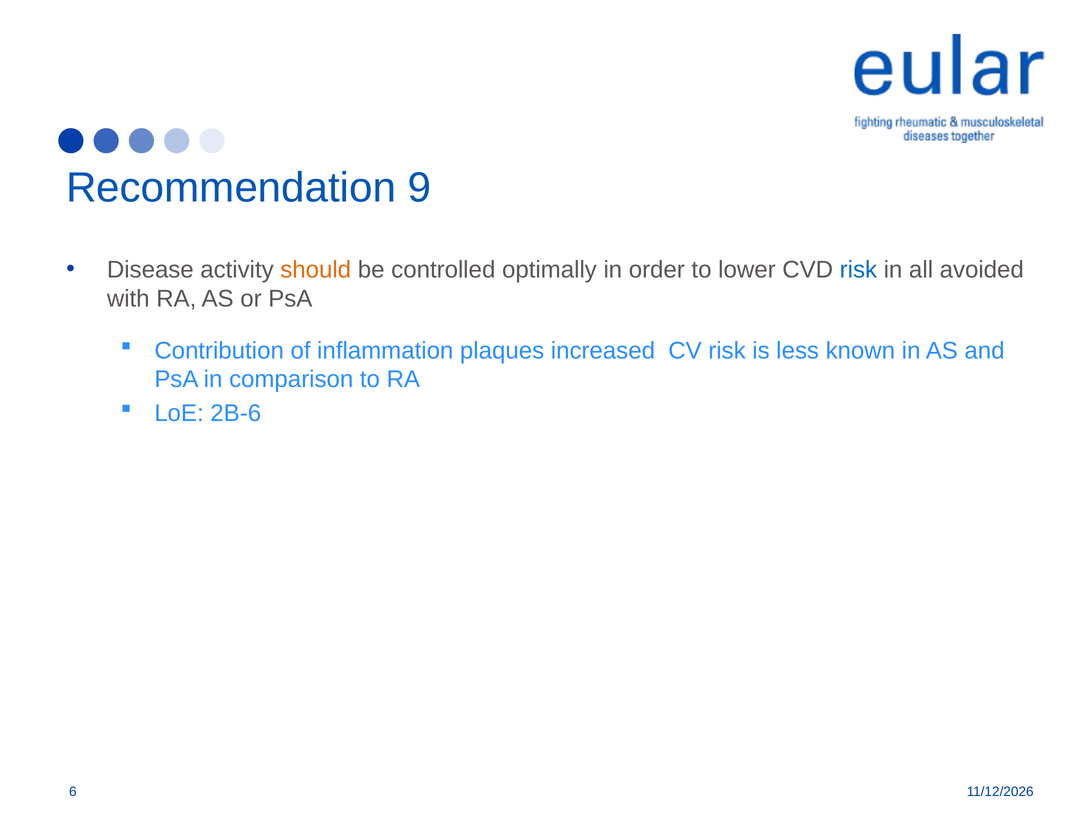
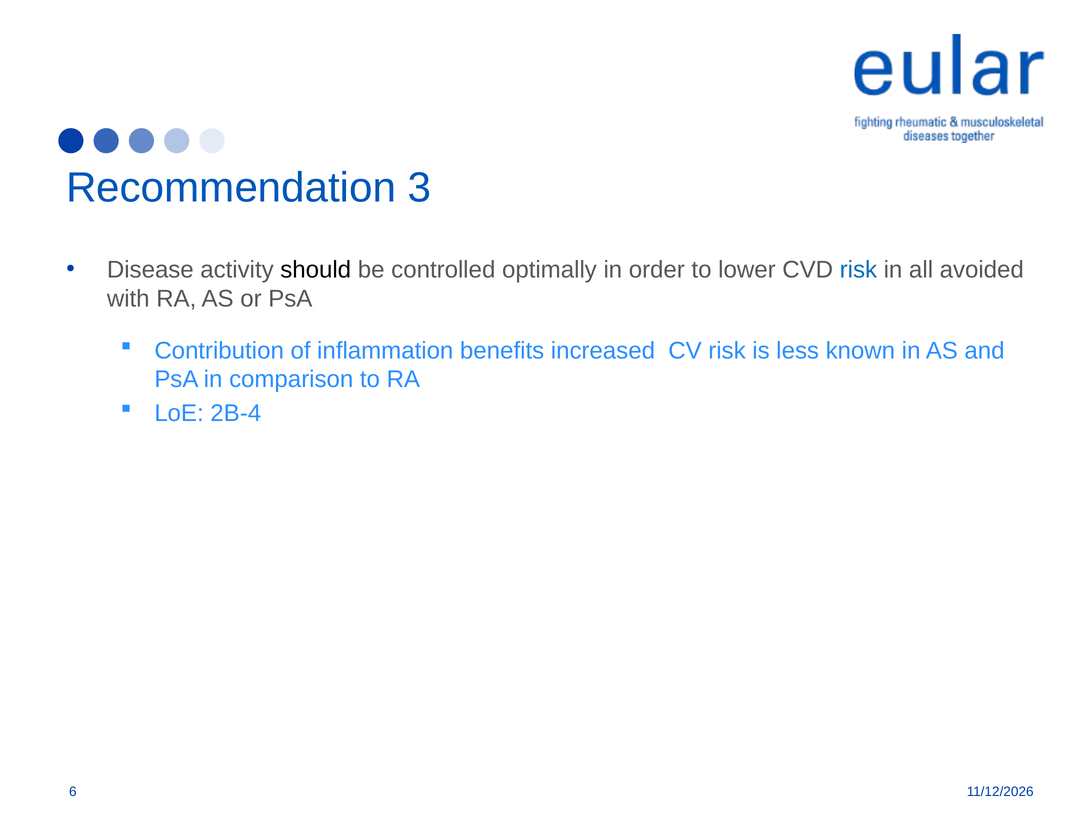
9: 9 -> 3 (419, 188)
should colour: orange -> black (316, 270)
plaques: plaques -> benefits (502, 350)
2B-6: 2B-6 -> 2B-4 (236, 413)
